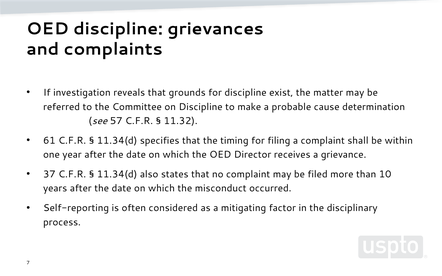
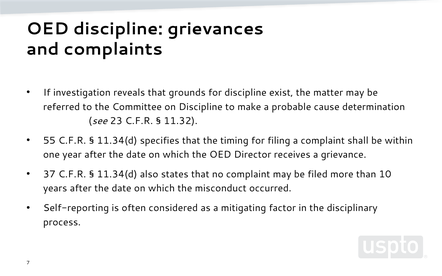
57: 57 -> 23 (116, 121)
61: 61 -> 55 (49, 141)
